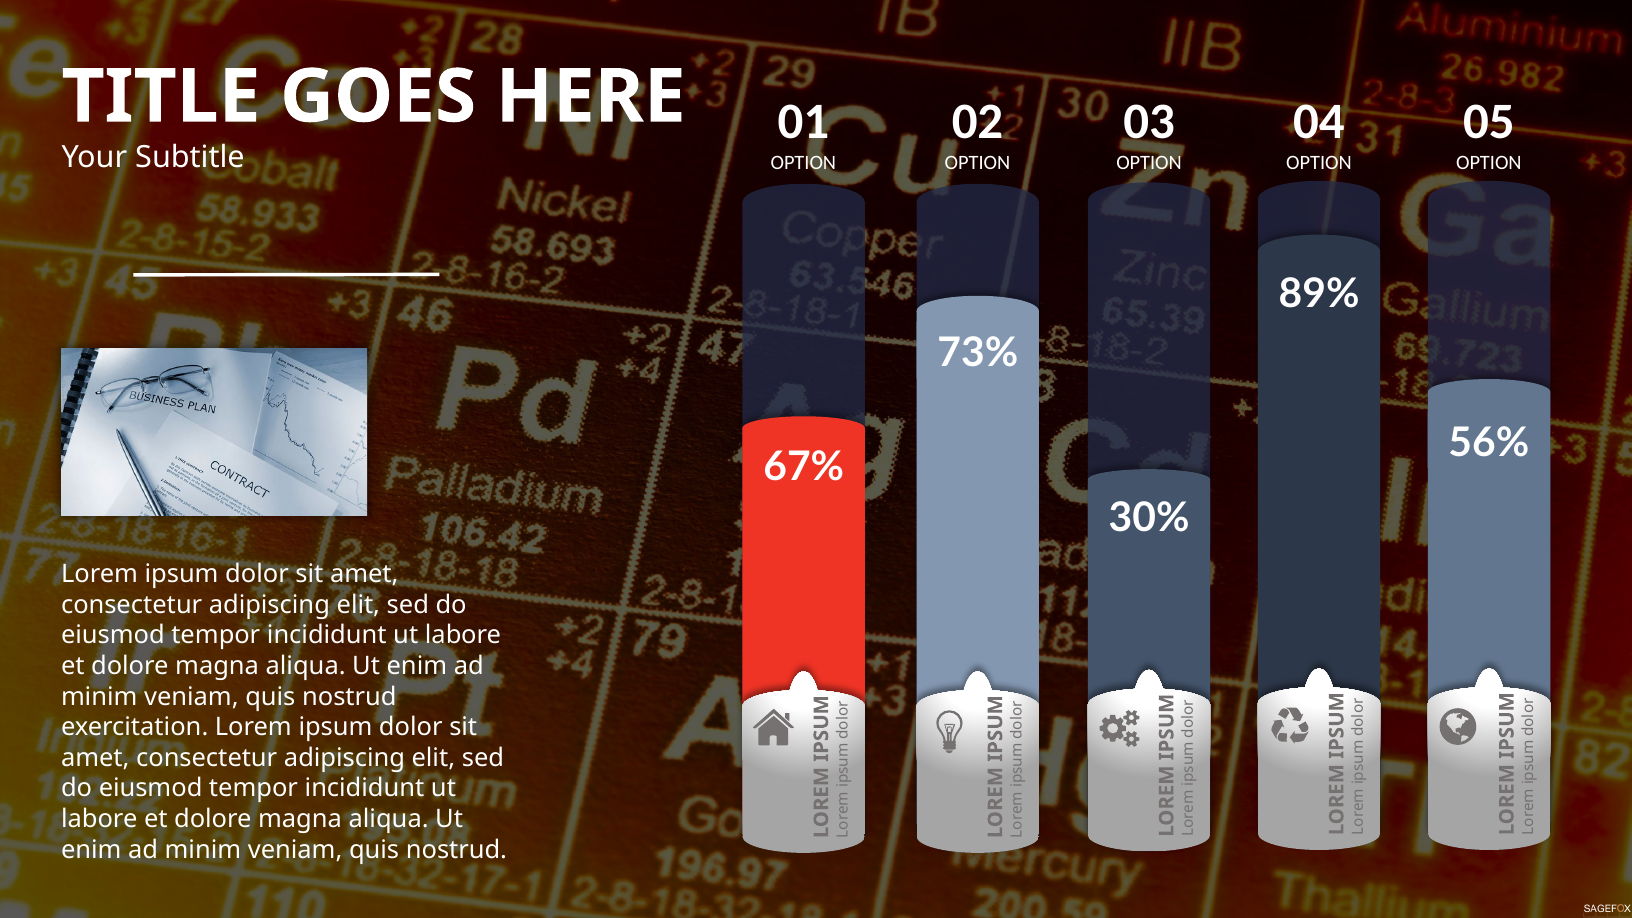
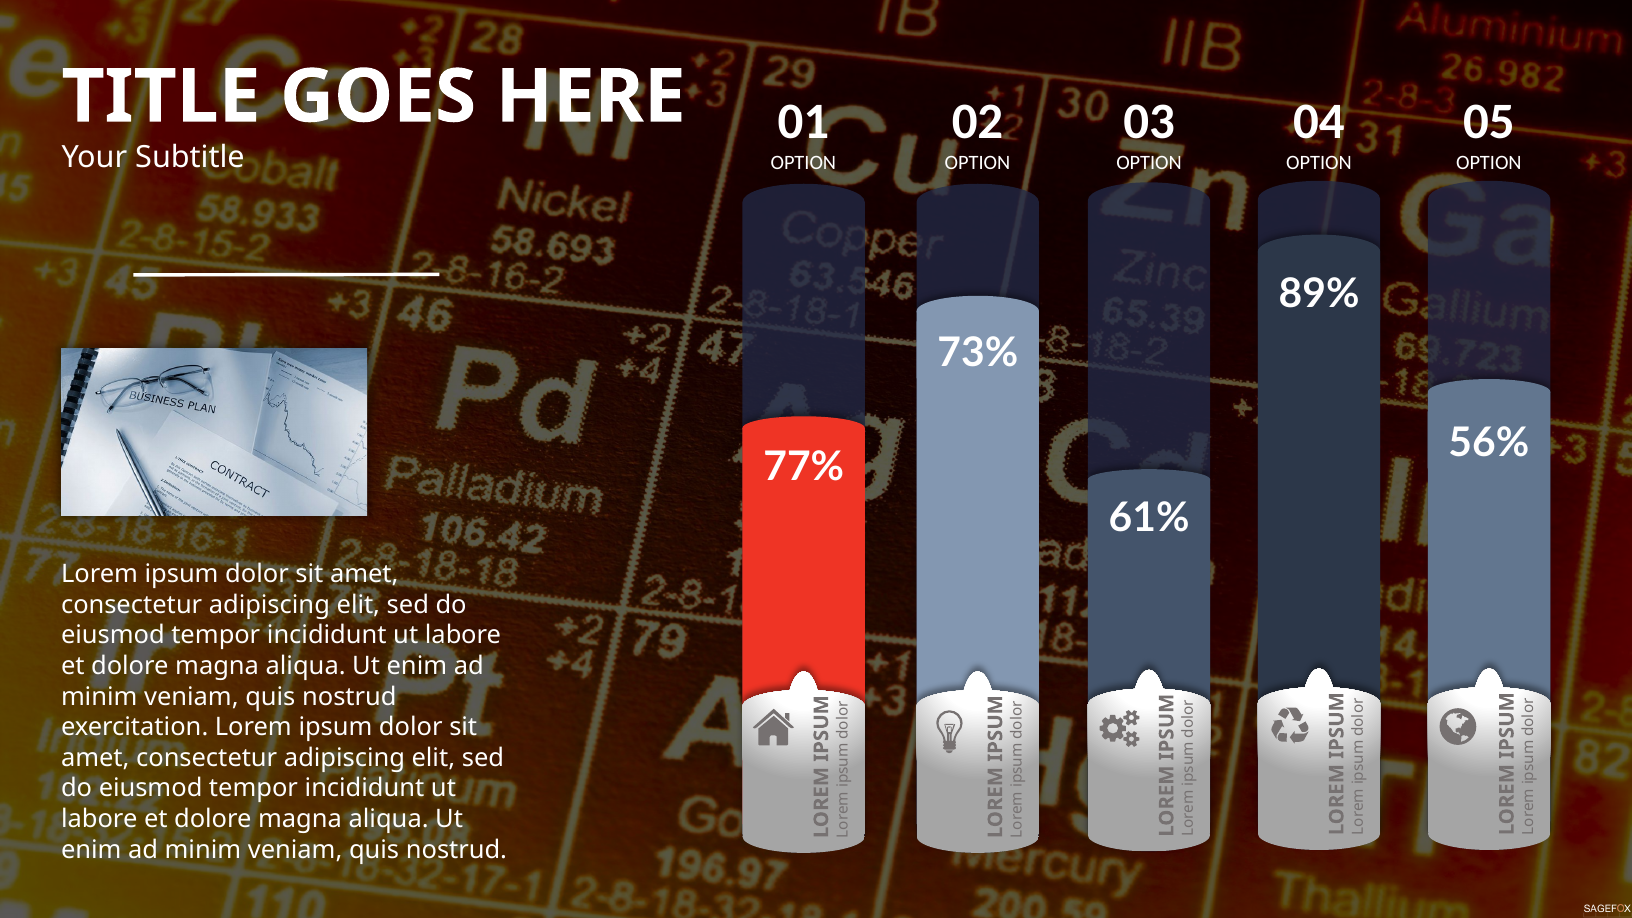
67%: 67% -> 77% (804, 467)
30%: 30% -> 61% (1149, 518)
